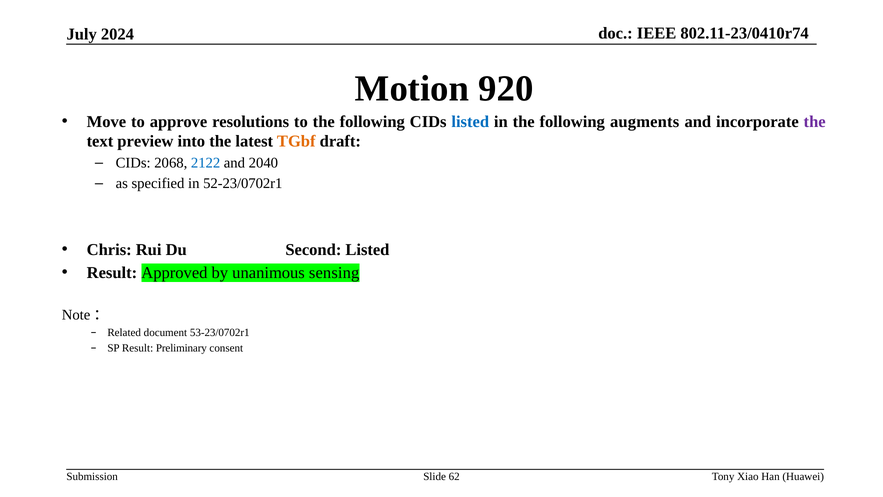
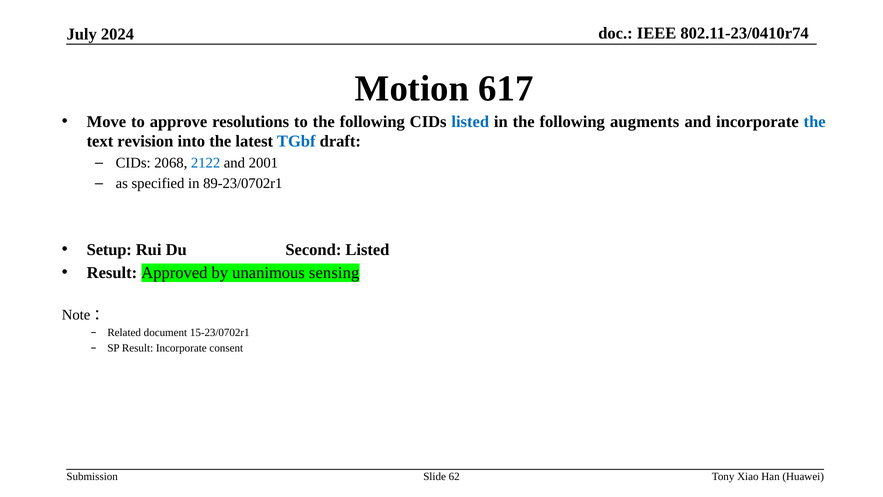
920: 920 -> 617 (506, 89)
the colour: purple -> blue (815, 121)
preview: preview -> revision (145, 141)
TGbf colour: orange -> blue (296, 141)
2040: 2040 -> 2001 (263, 163)
52-23/0702r1: 52-23/0702r1 -> 89-23/0702r1 (243, 184)
Chris: Chris -> Setup (109, 250)
53-23/0702r1: 53-23/0702r1 -> 15-23/0702r1 (220, 332)
Result Preliminary: Preliminary -> Incorporate (181, 348)
